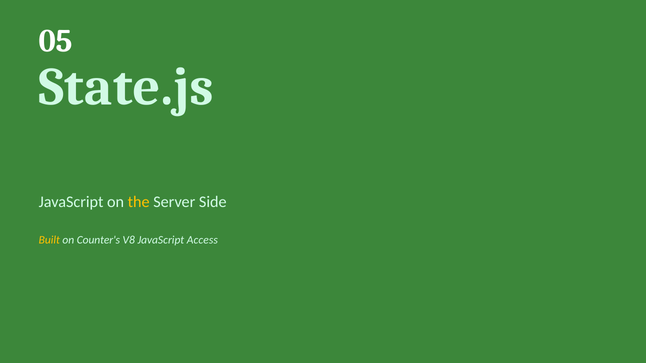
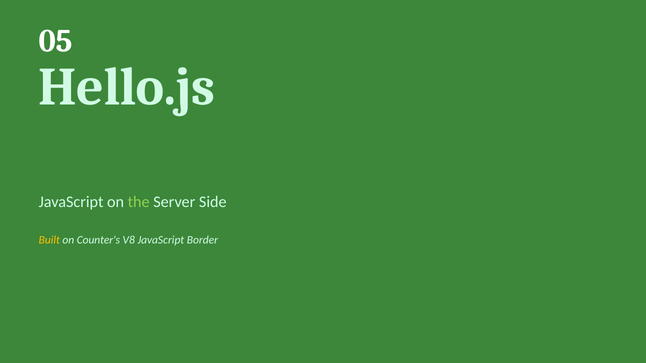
State.js: State.js -> Hello.js (127, 87)
the colour: yellow -> light green (139, 202)
Access: Access -> Border (202, 240)
